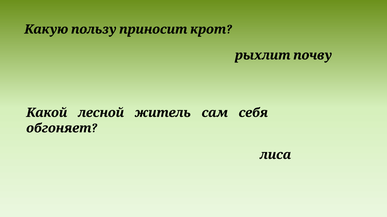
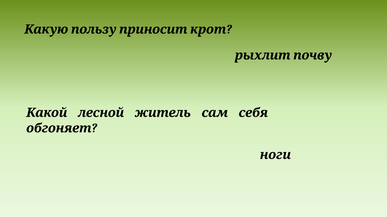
лиса: лиса -> ноги (275, 155)
